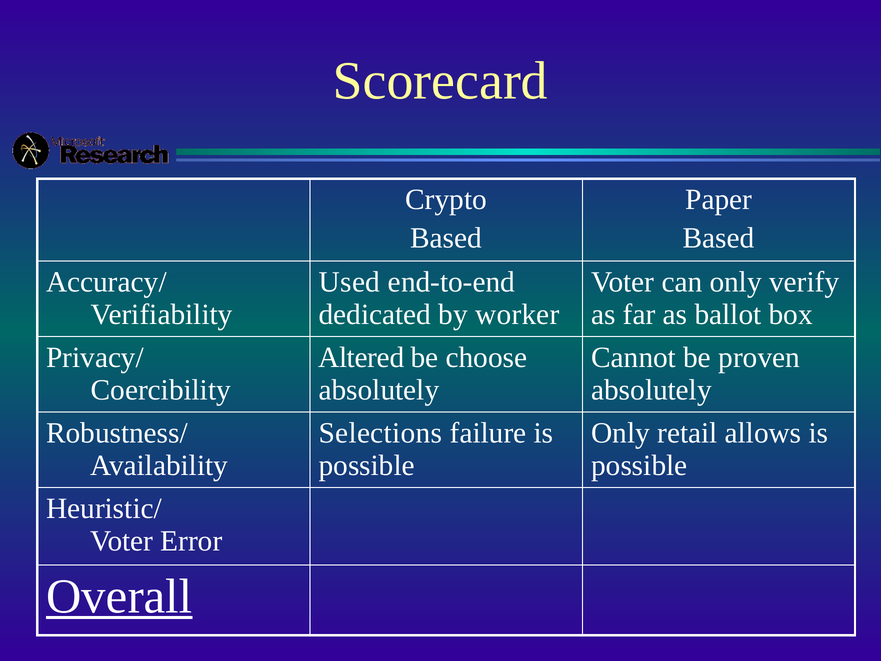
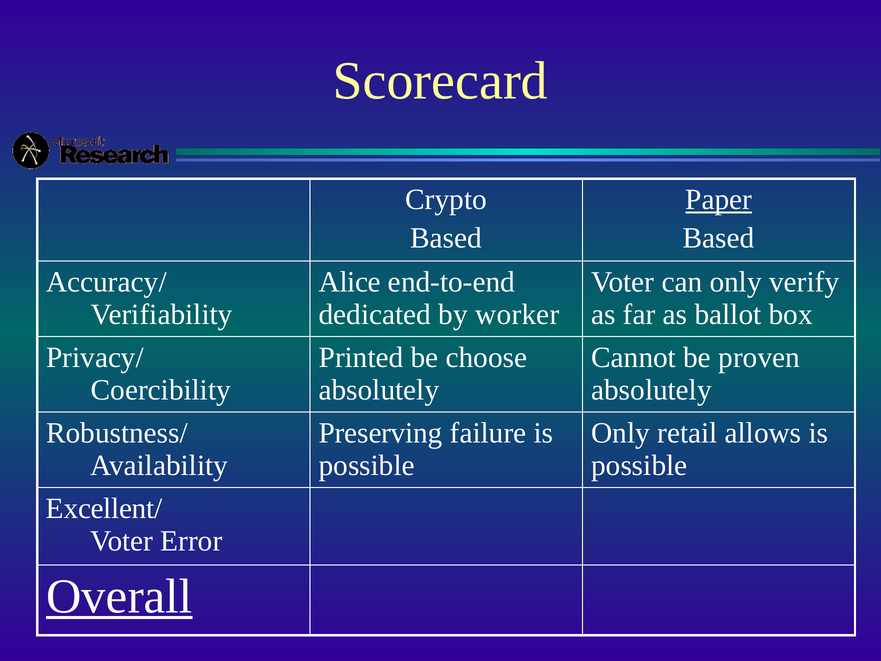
Paper underline: none -> present (719, 200)
Used: Used -> Alice (350, 282)
Altered: Altered -> Printed (361, 357)
Selections: Selections -> Preserving (381, 433)
Heuristic/: Heuristic/ -> Excellent/ (104, 508)
